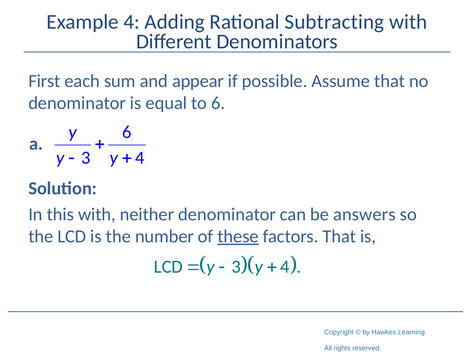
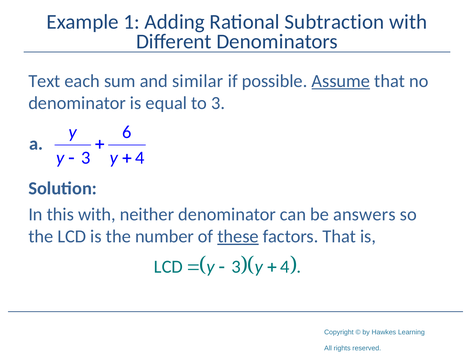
Example 4: 4 -> 1 (132, 22)
Subtracting: Subtracting -> Subtraction (334, 22)
First: First -> Text (44, 81)
appear: appear -> similar (198, 81)
Assume underline: none -> present (341, 81)
to 6: 6 -> 3 (218, 103)
